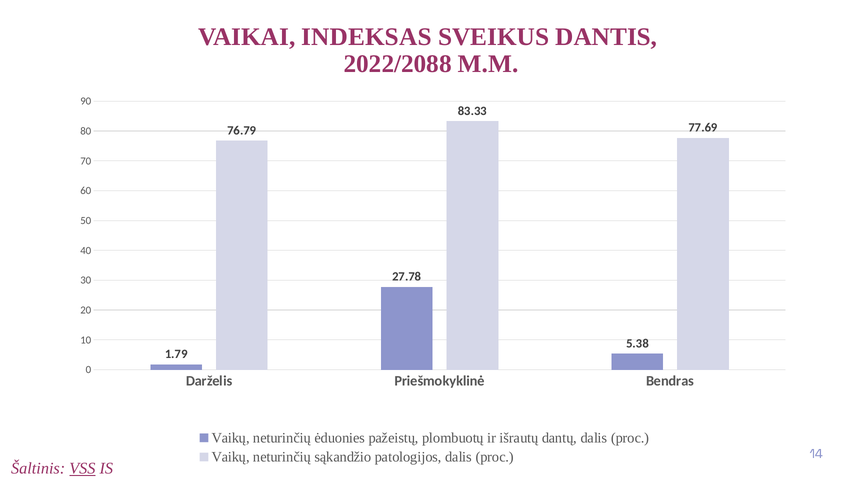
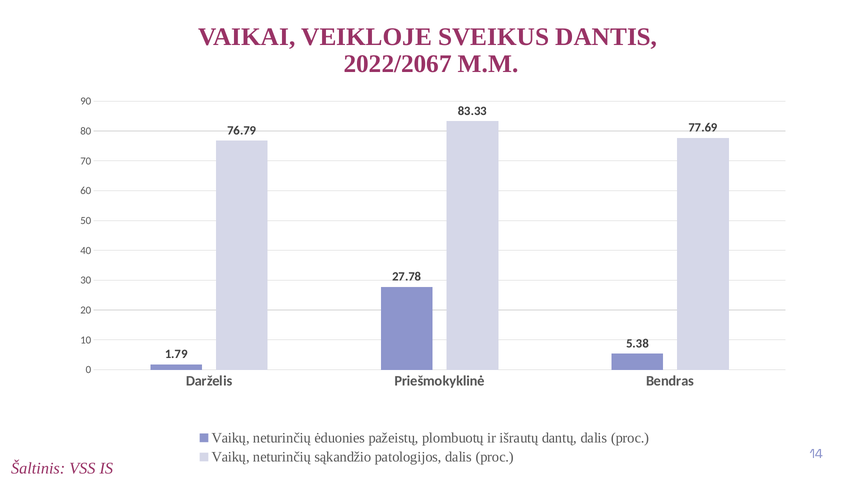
INDEKSAS: INDEKSAS -> VEIKLOJE (367, 37)
2022/2088: 2022/2088 -> 2022/2067 (398, 64)
VSS underline: present -> none (82, 469)
